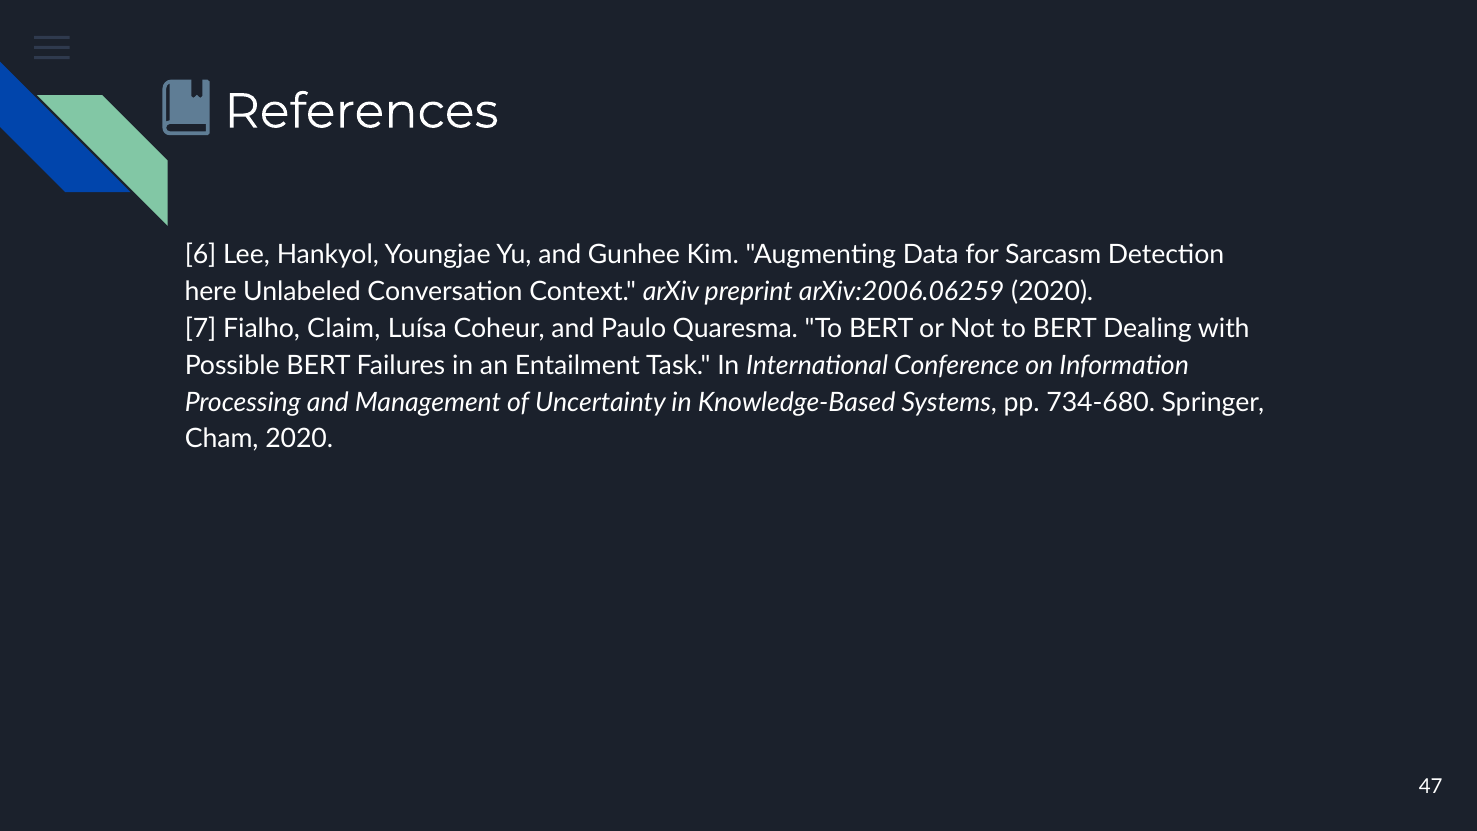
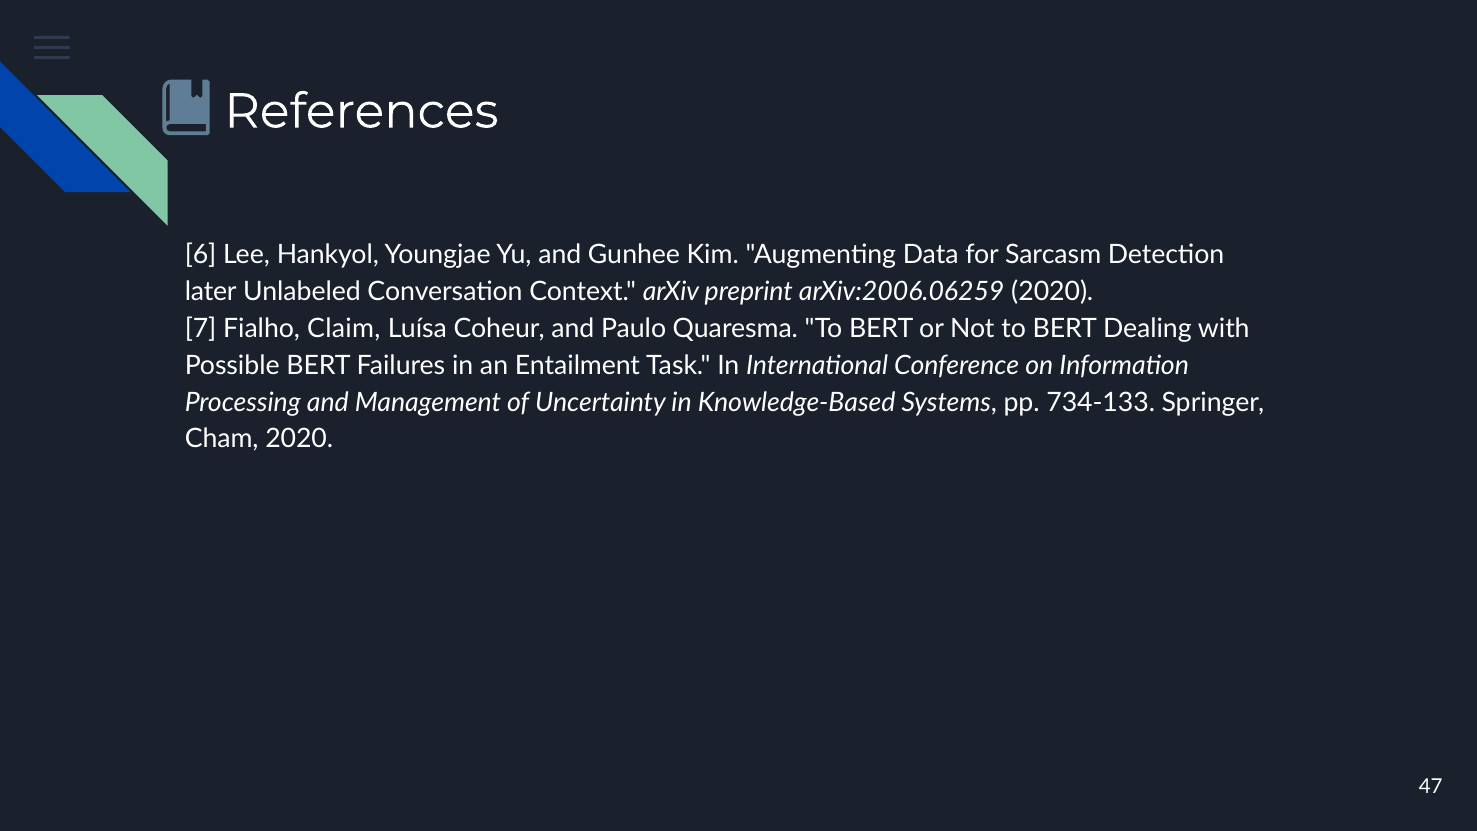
here: here -> later (211, 292)
734-680: 734-680 -> 734-133 (1101, 402)
